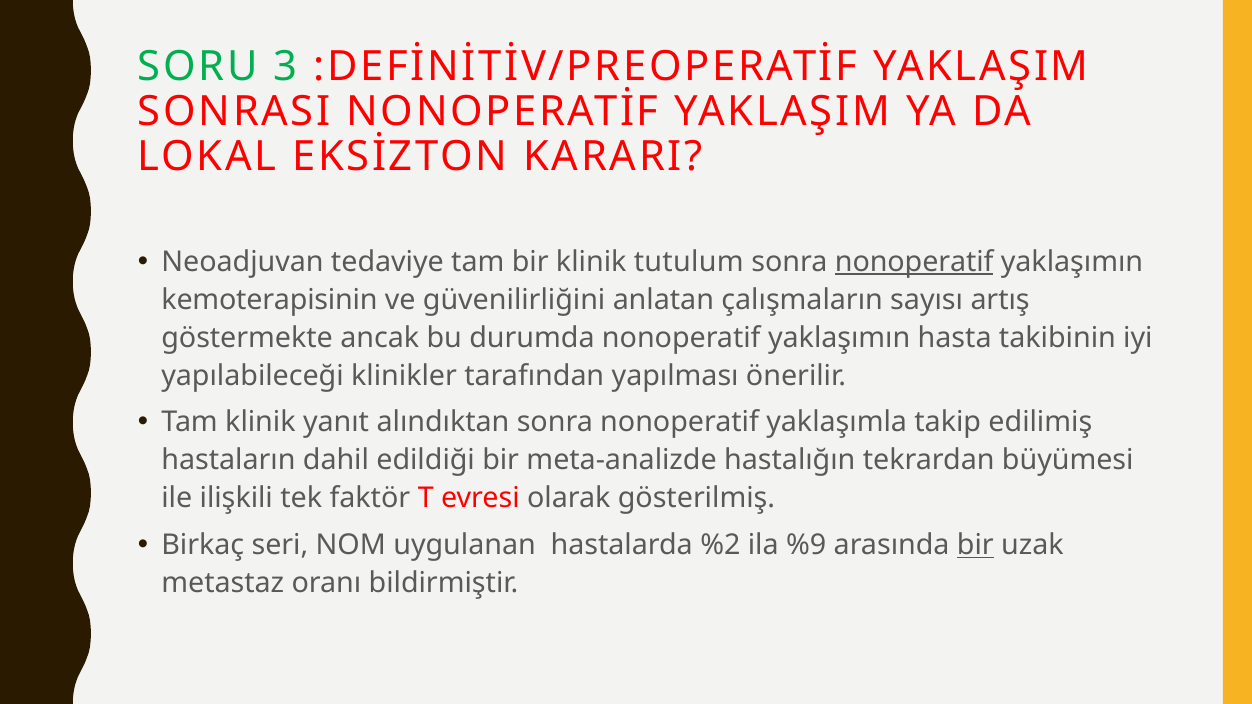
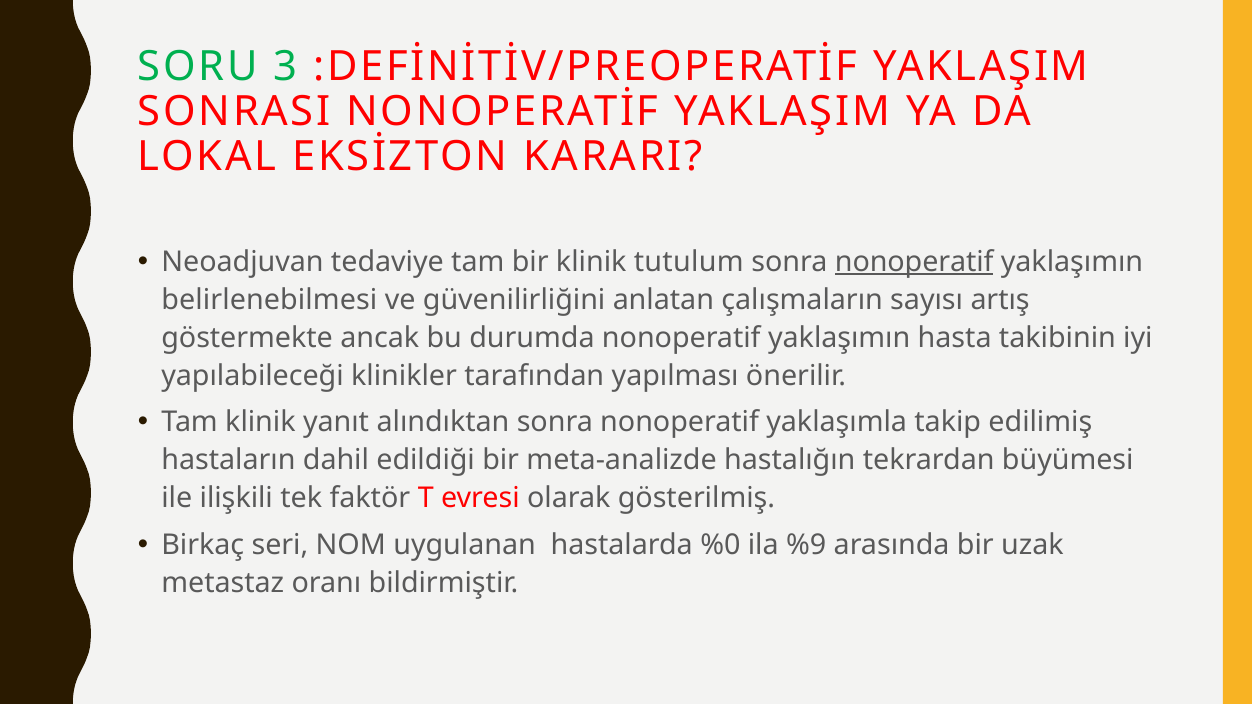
kemoterapisinin: kemoterapisinin -> belirlenebilmesi (269, 300)
%2: %2 -> %0 (720, 545)
bir underline: present -> none (975, 545)
